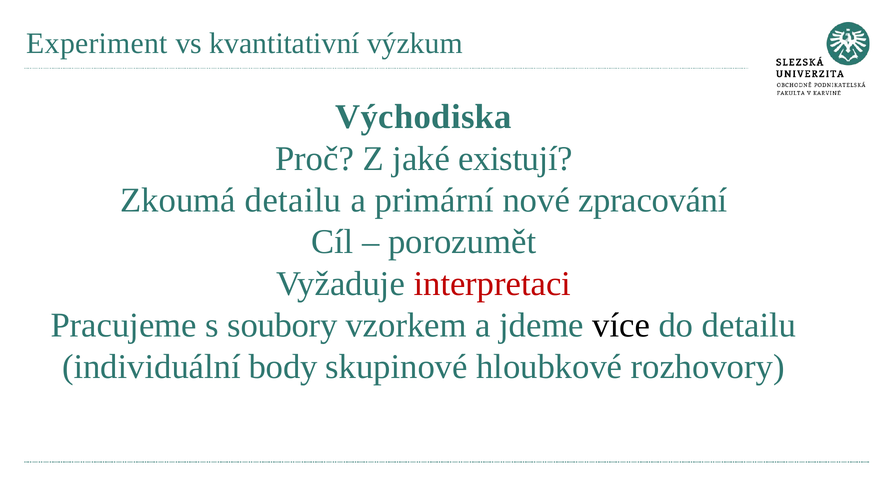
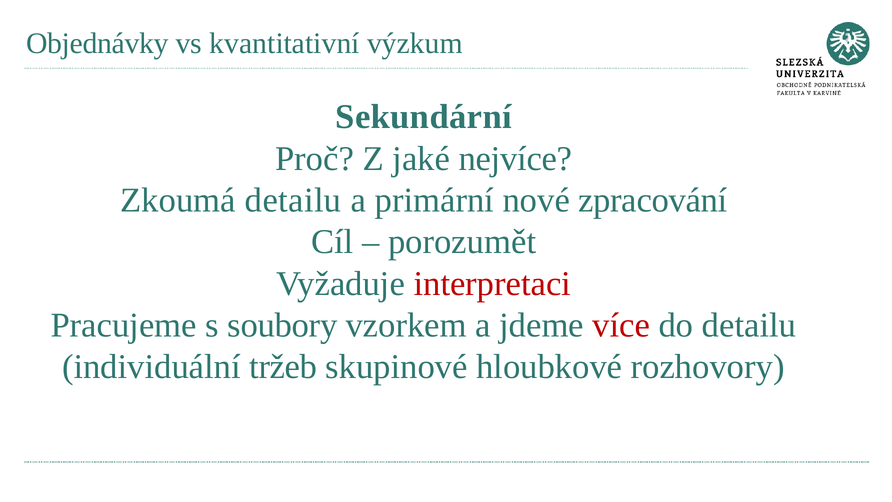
Experiment: Experiment -> Objednávky (97, 43)
Východiska: Východiska -> Sekundární (424, 117)
existují: existují -> nejvíce (515, 159)
více colour: black -> red (621, 325)
body: body -> tržeb (283, 367)
